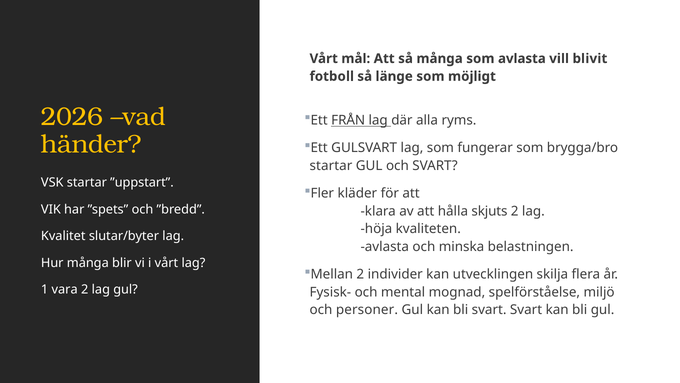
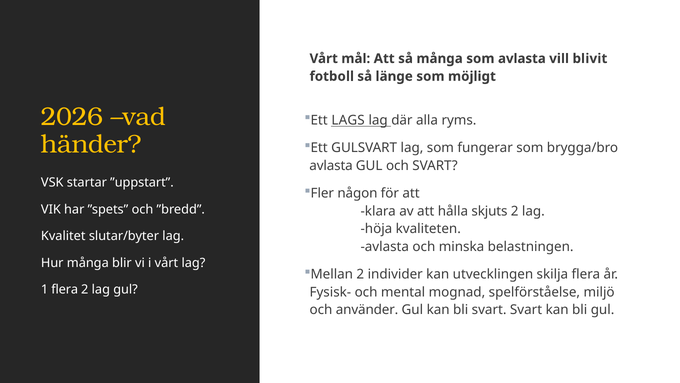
FRÅN: FRÅN -> LAGS (348, 120)
startar: startar -> avlasta (331, 165)
kläder: kläder -> någon (357, 193)
1 vara: vara -> flera (65, 289)
personer: personer -> använder (367, 310)
